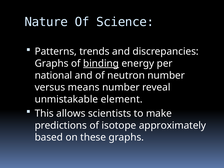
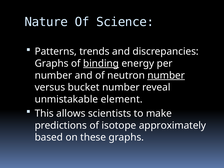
national: national -> number (53, 75)
number underline: none -> present (166, 75)
means: means -> bucket (84, 87)
